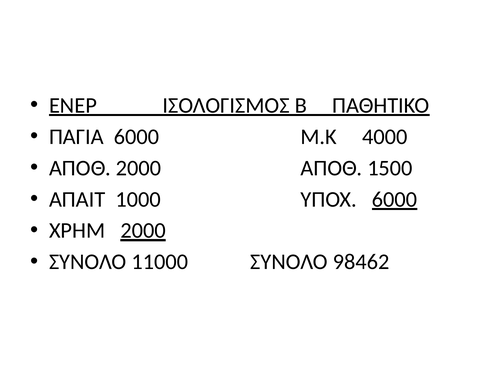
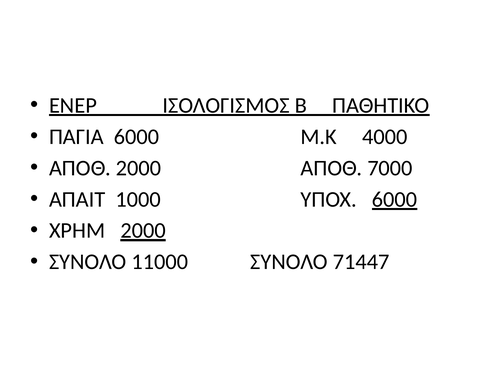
1500: 1500 -> 7000 (390, 168)
98462: 98462 -> 71447 (361, 262)
